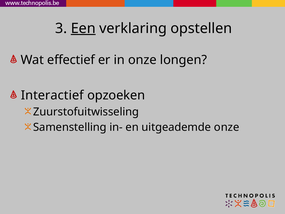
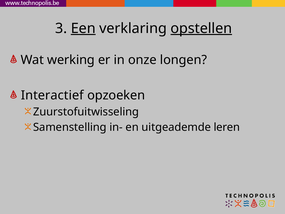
opstellen underline: none -> present (201, 28)
effectief: effectief -> werking (71, 60)
uitgeademde onze: onze -> leren (227, 127)
